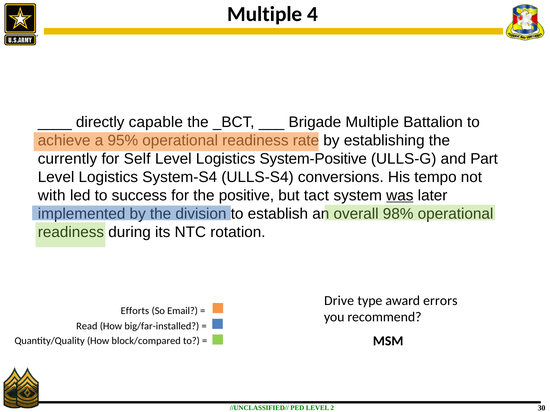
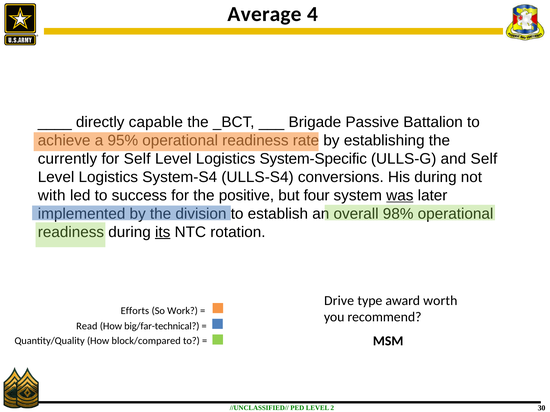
Multiple: Multiple -> Average (265, 14)
Brigade Multiple: Multiple -> Passive (372, 122)
System-Positive: System-Positive -> System-Specific (313, 159)
and Part: Part -> Self (484, 159)
His tempo: tempo -> during (435, 177)
tact: tact -> four (317, 196)
its underline: none -> present (163, 232)
errors: errors -> worth (440, 301)
Email: Email -> Work (183, 311)
big/far-installed: big/far-installed -> big/far-technical (162, 326)
